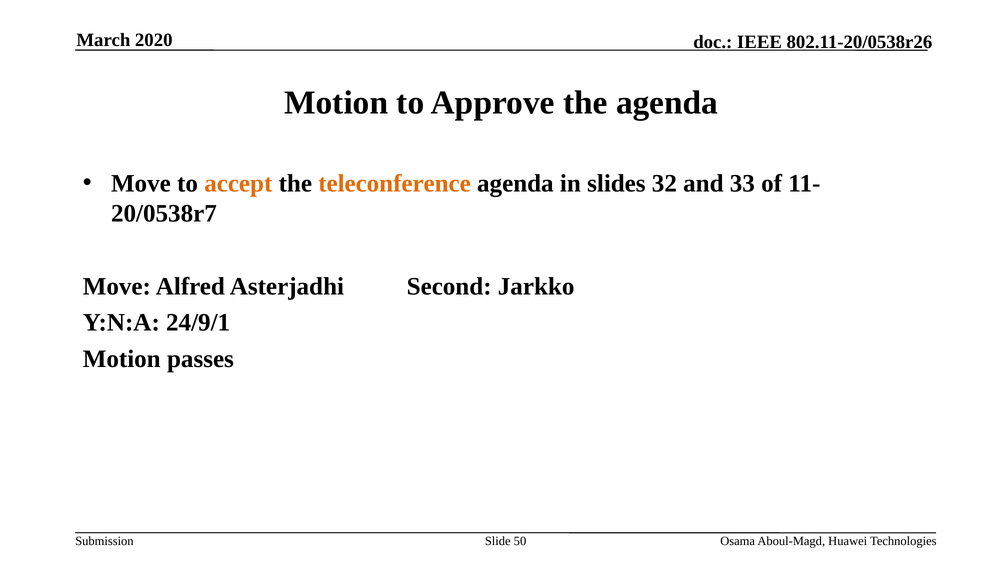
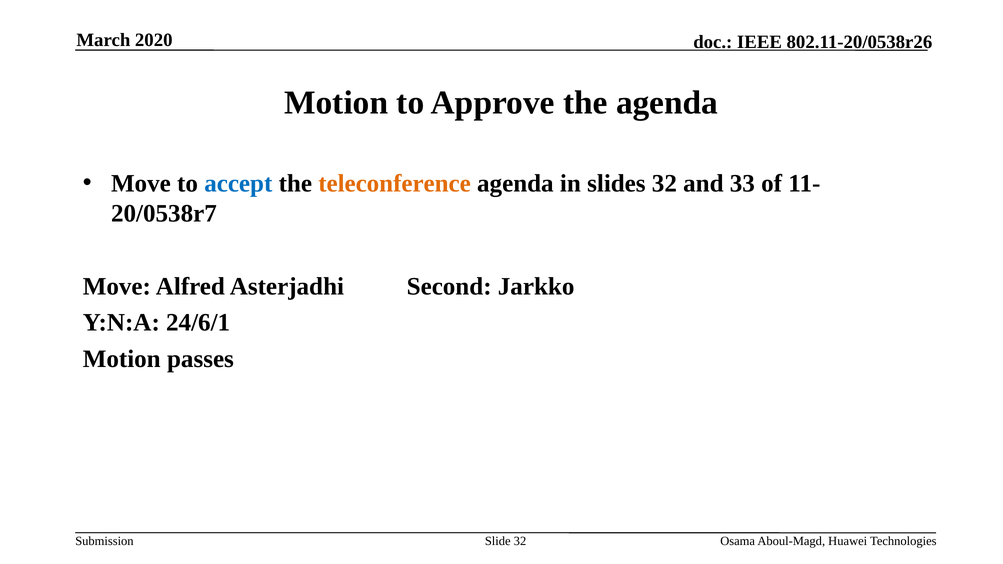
accept colour: orange -> blue (238, 184)
24/9/1: 24/9/1 -> 24/6/1 (198, 323)
Slide 50: 50 -> 32 (520, 541)
